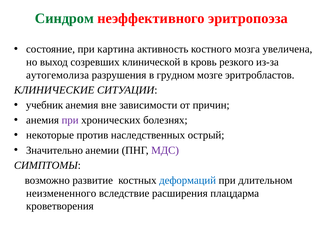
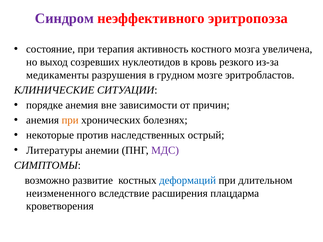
Синдром colour: green -> purple (64, 18)
картина: картина -> терапия (116, 49)
клинической: клинической -> нуклеотидов (151, 62)
аутогемолиза: аутогемолиза -> медикаменты (58, 75)
учебник: учебник -> порядке (44, 105)
при colour: purple -> orange (70, 120)
Значительно: Значительно -> Литературы (54, 150)
